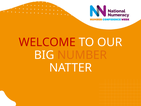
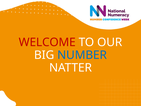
NUMBER colour: orange -> blue (82, 55)
